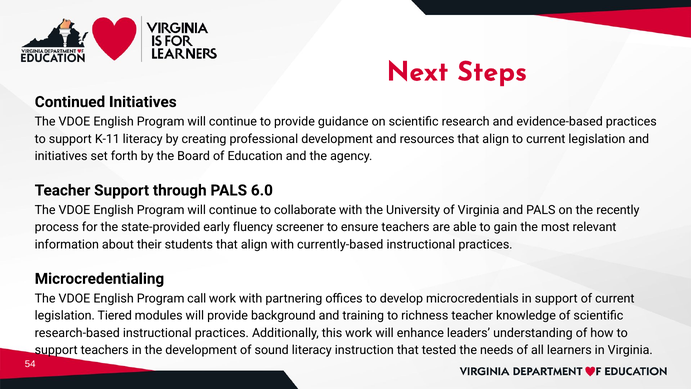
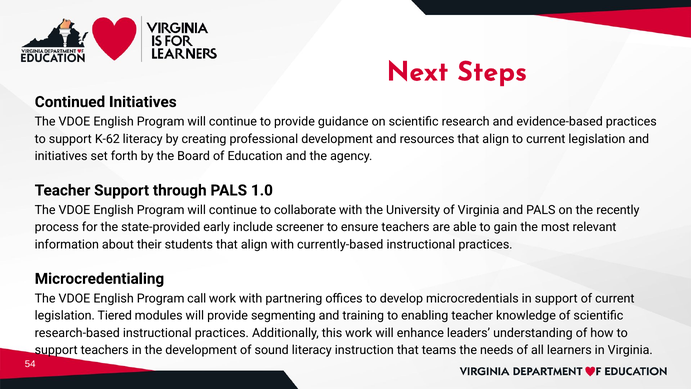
K-11: K-11 -> K-62 (107, 139)
6.0: 6.0 -> 1.0 (262, 190)
fluency: fluency -> include (253, 227)
background: background -> segmenting (283, 315)
richness: richness -> enabling (425, 315)
tested: tested -> teams (439, 350)
